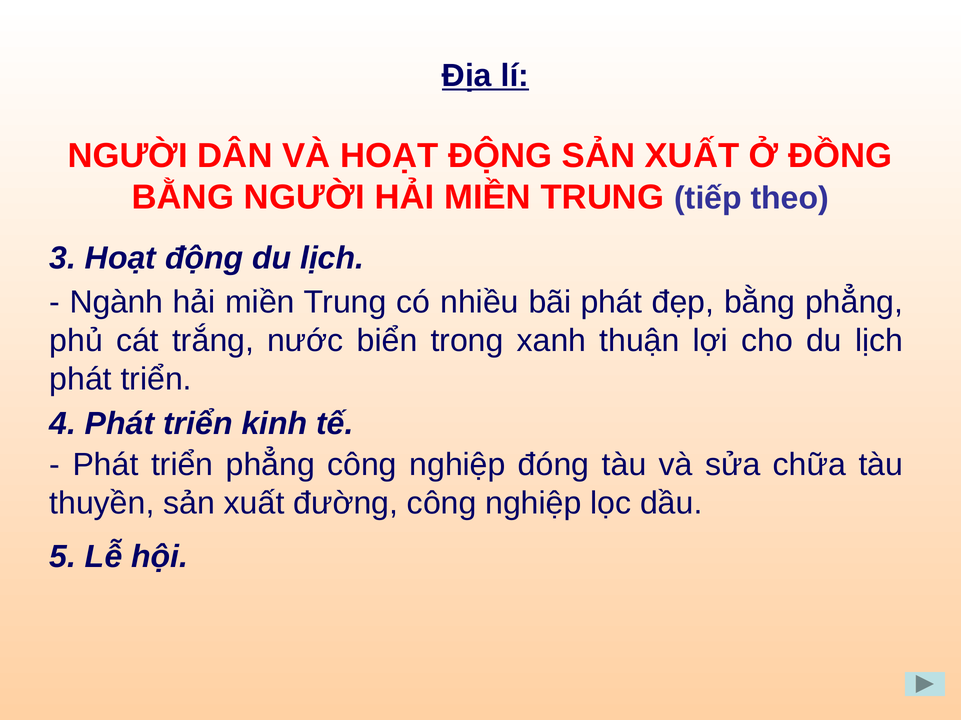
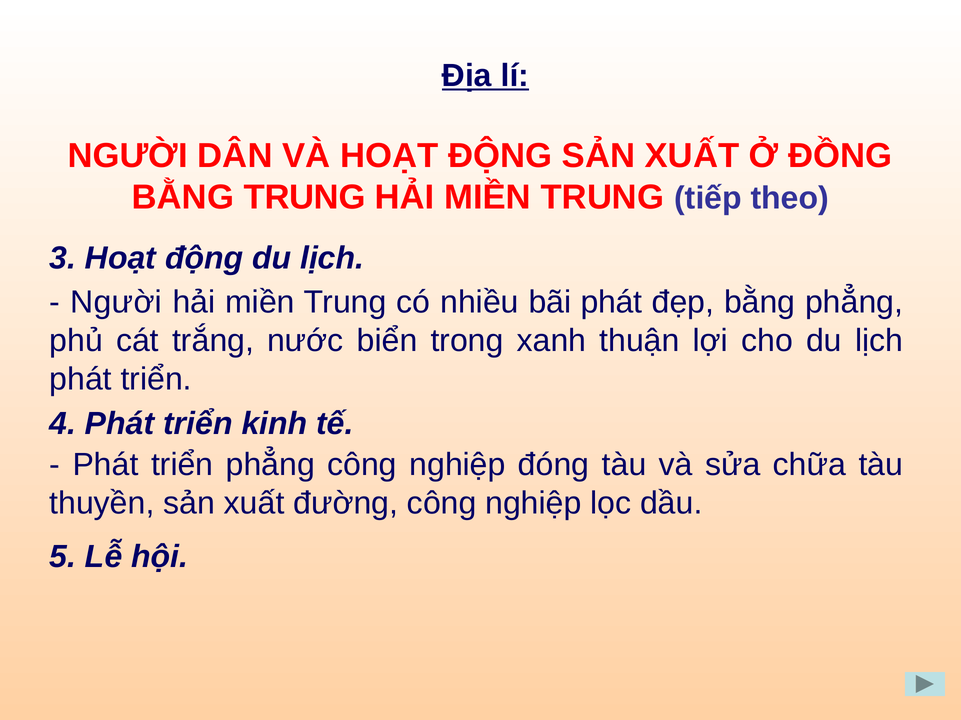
BẰNG NGƯỜI: NGƯỜI -> TRUNG (305, 198)
Ngành: Ngành -> Người (116, 302)
